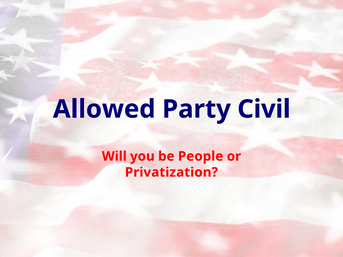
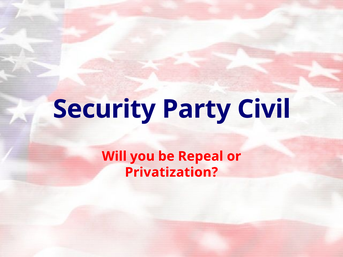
Allowed: Allowed -> Security (104, 109)
People: People -> Repeal (201, 156)
